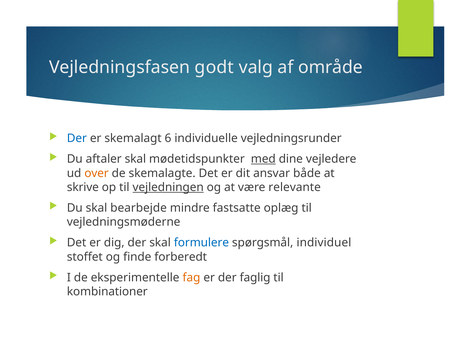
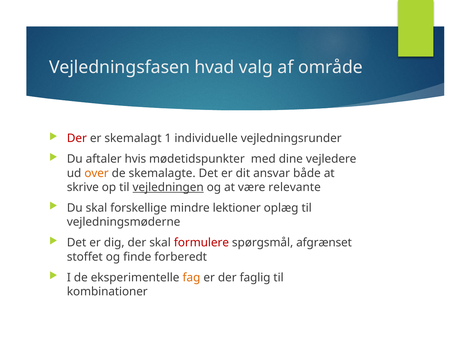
godt: godt -> hvad (214, 67)
Der colour: blue -> red (77, 138)
6: 6 -> 1 (168, 138)
aftaler skal: skal -> hvis (135, 159)
med underline: present -> none (263, 159)
bearbejde: bearbejde -> forskellige (139, 208)
fastsatte: fastsatte -> lektioner (237, 208)
formulere colour: blue -> red (201, 242)
individuel: individuel -> afgrænset (324, 242)
